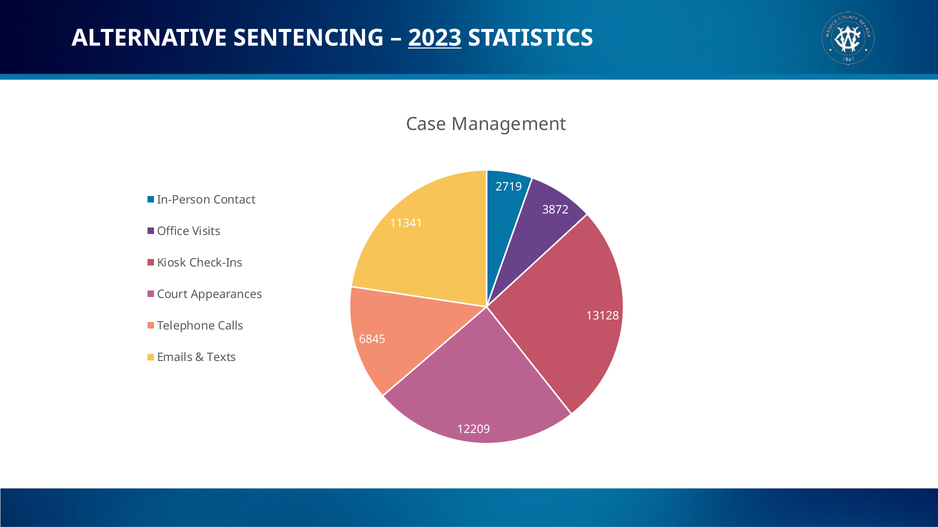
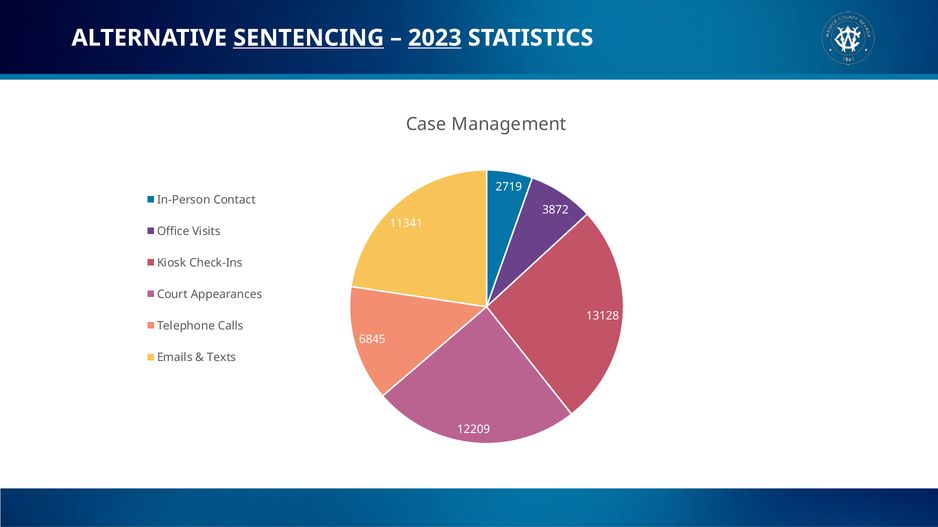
SENTENCING underline: none -> present (309, 38)
